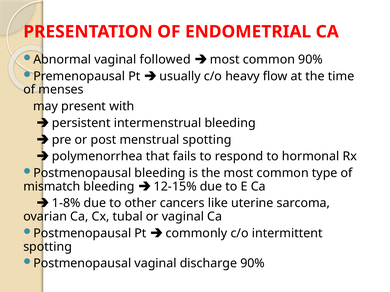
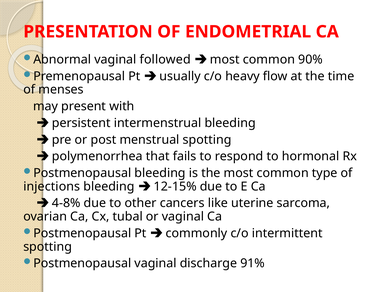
mismatch: mismatch -> injections (52, 187)
1-8%: 1-8% -> 4-8% (66, 203)
discharge 90%: 90% -> 91% (253, 264)
